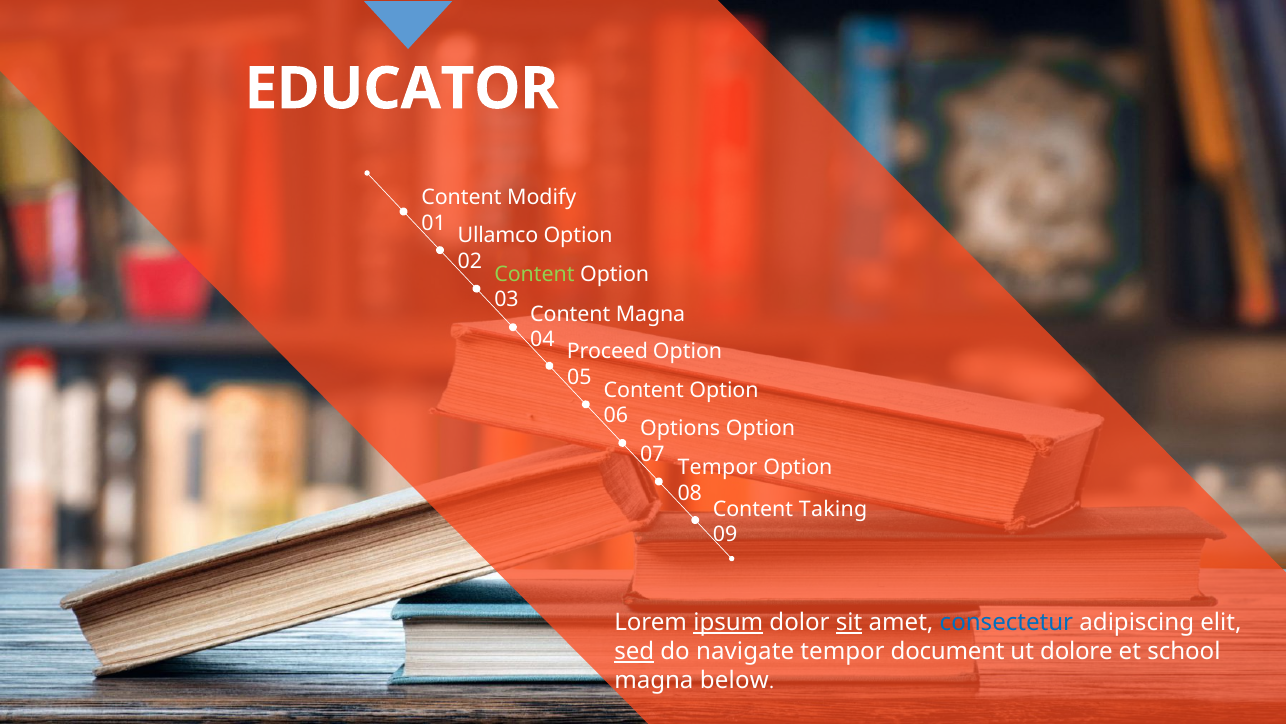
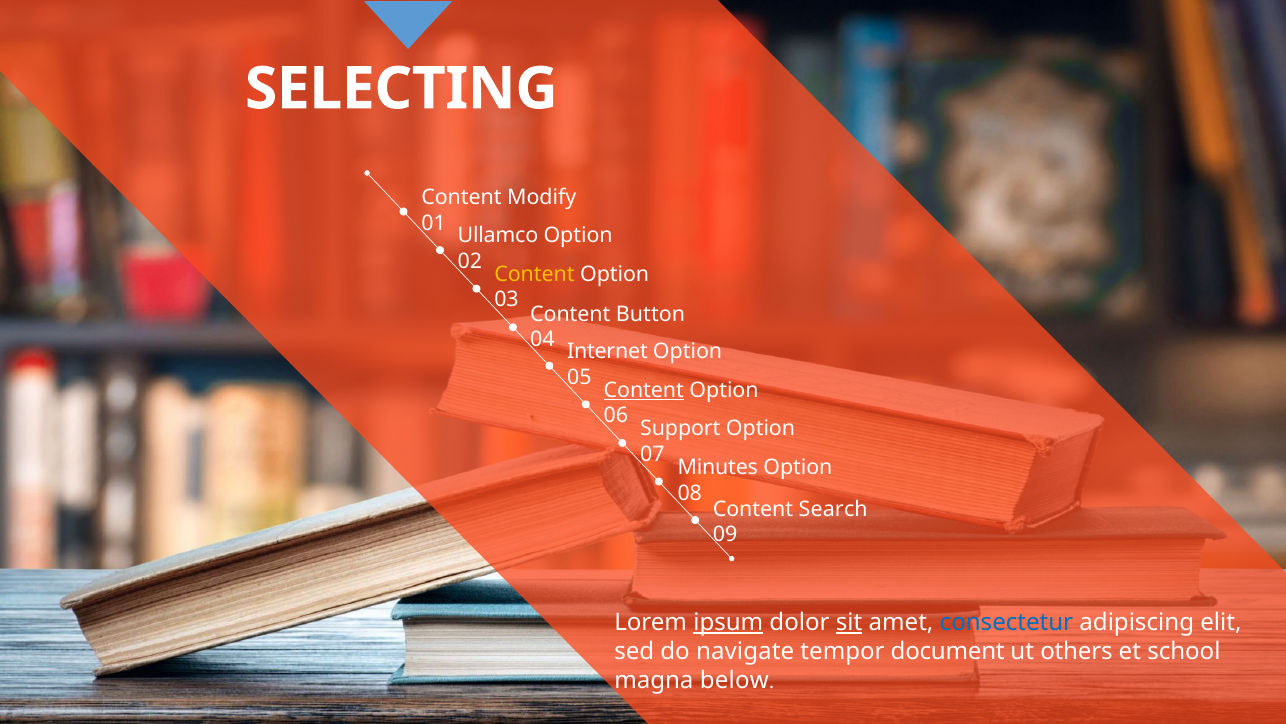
EDUCATOR: EDUCATOR -> SELECTING (401, 89)
Content colour: light green -> yellow (534, 274)
Content Magna: Magna -> Button (651, 314)
Proceed: Proceed -> Internet (607, 352)
Content underline: none -> present (644, 390)
Options: Options -> Support (680, 429)
Tempor: Tempor -> Minutes (718, 467)
Taking: Taking -> Search (833, 509)
sed underline: present -> none (634, 651)
dolore: dolore -> others (1076, 651)
